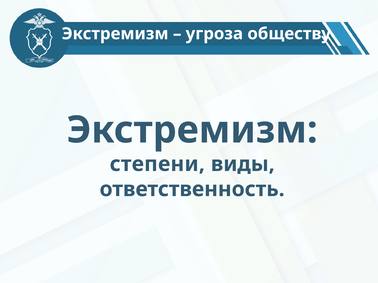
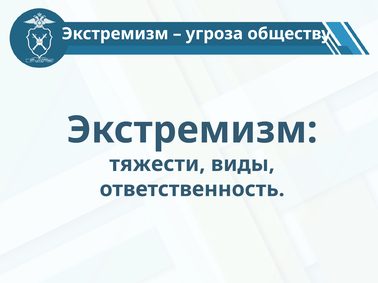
степени: степени -> тяжести (157, 164)
